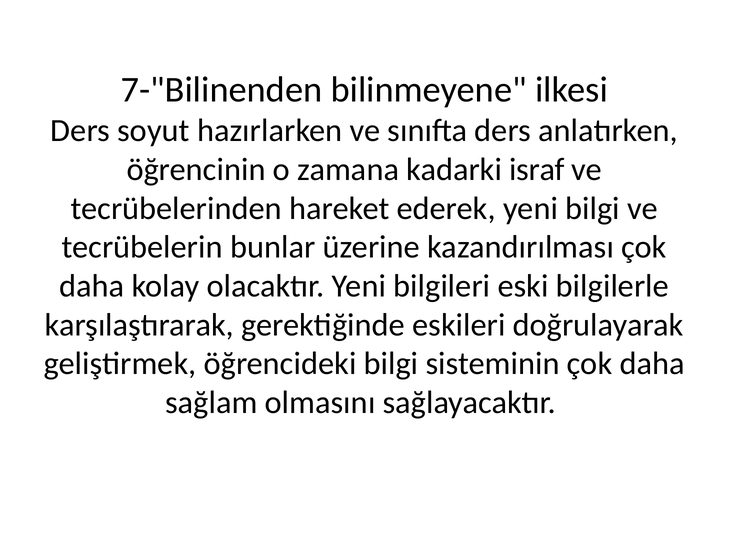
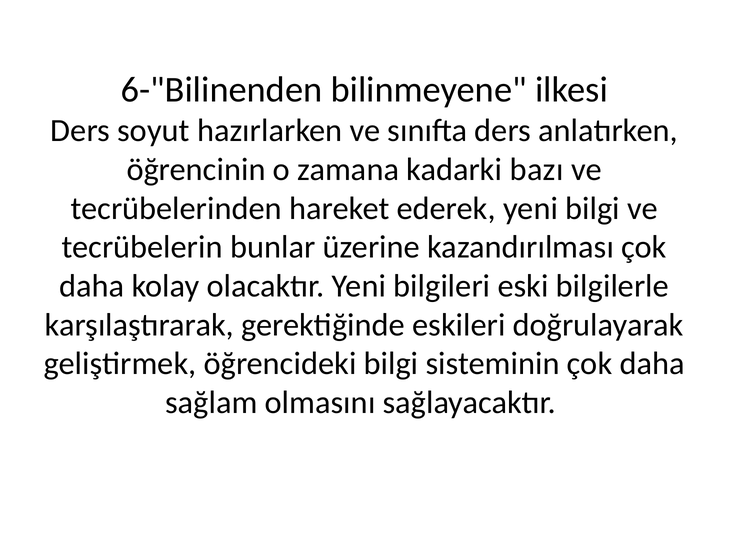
7-"Bilinenden: 7-"Bilinenden -> 6-"Bilinenden (221, 90)
israf: israf -> bazı (537, 170)
